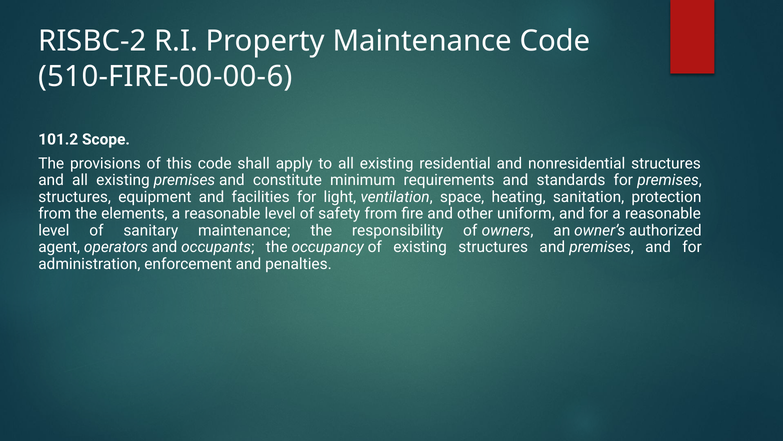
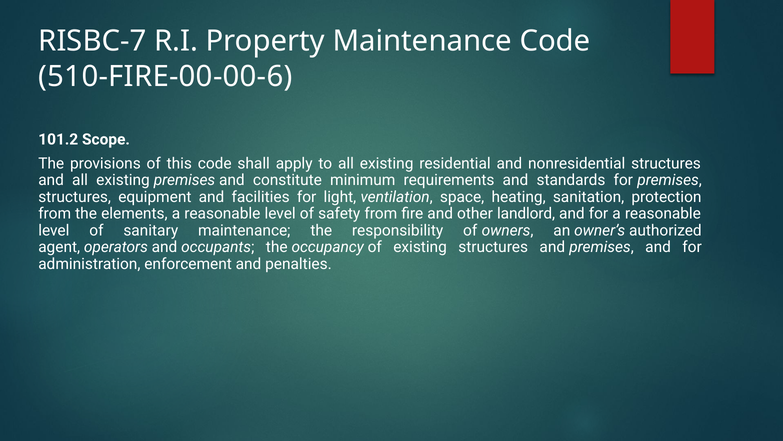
RISBC-2: RISBC-2 -> RISBC-7 (92, 41)
uniform: uniform -> landlord (526, 213)
